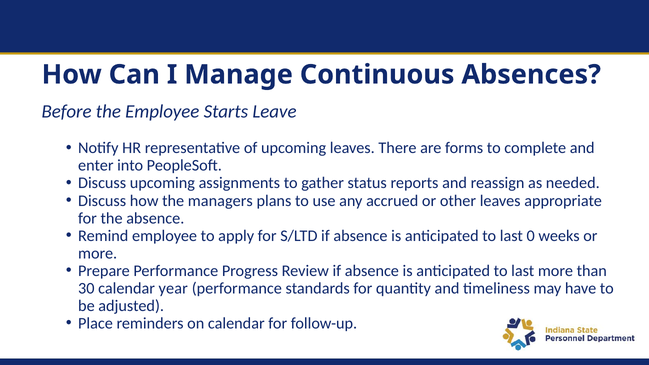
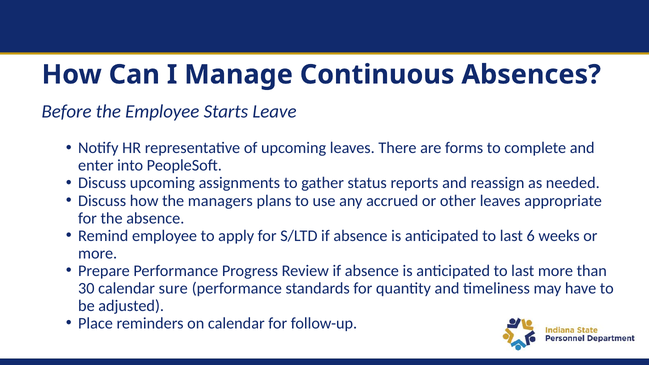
0: 0 -> 6 (531, 236)
year: year -> sure (173, 288)
